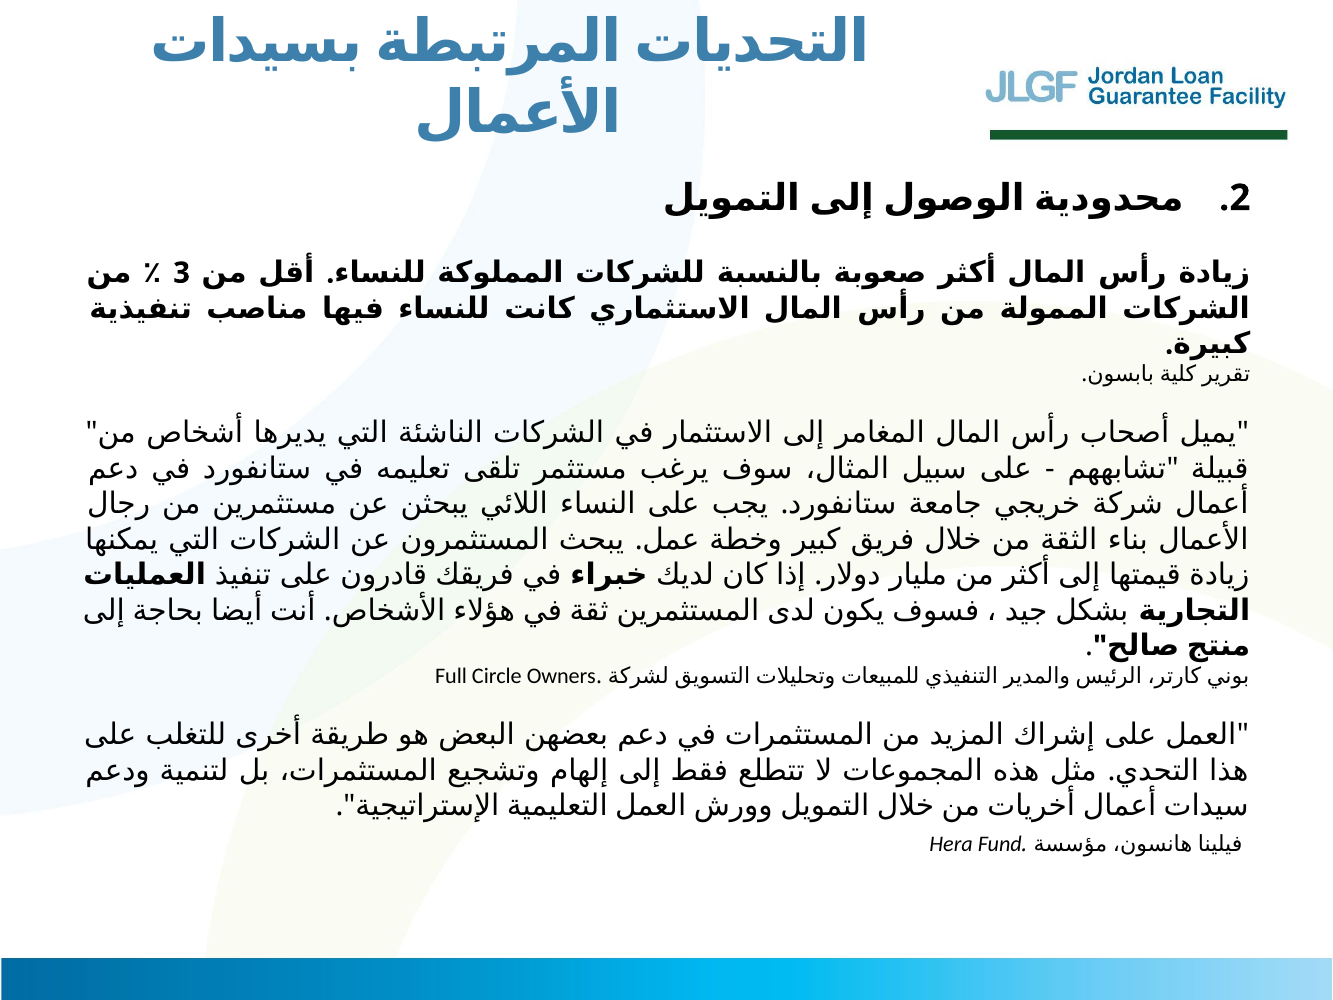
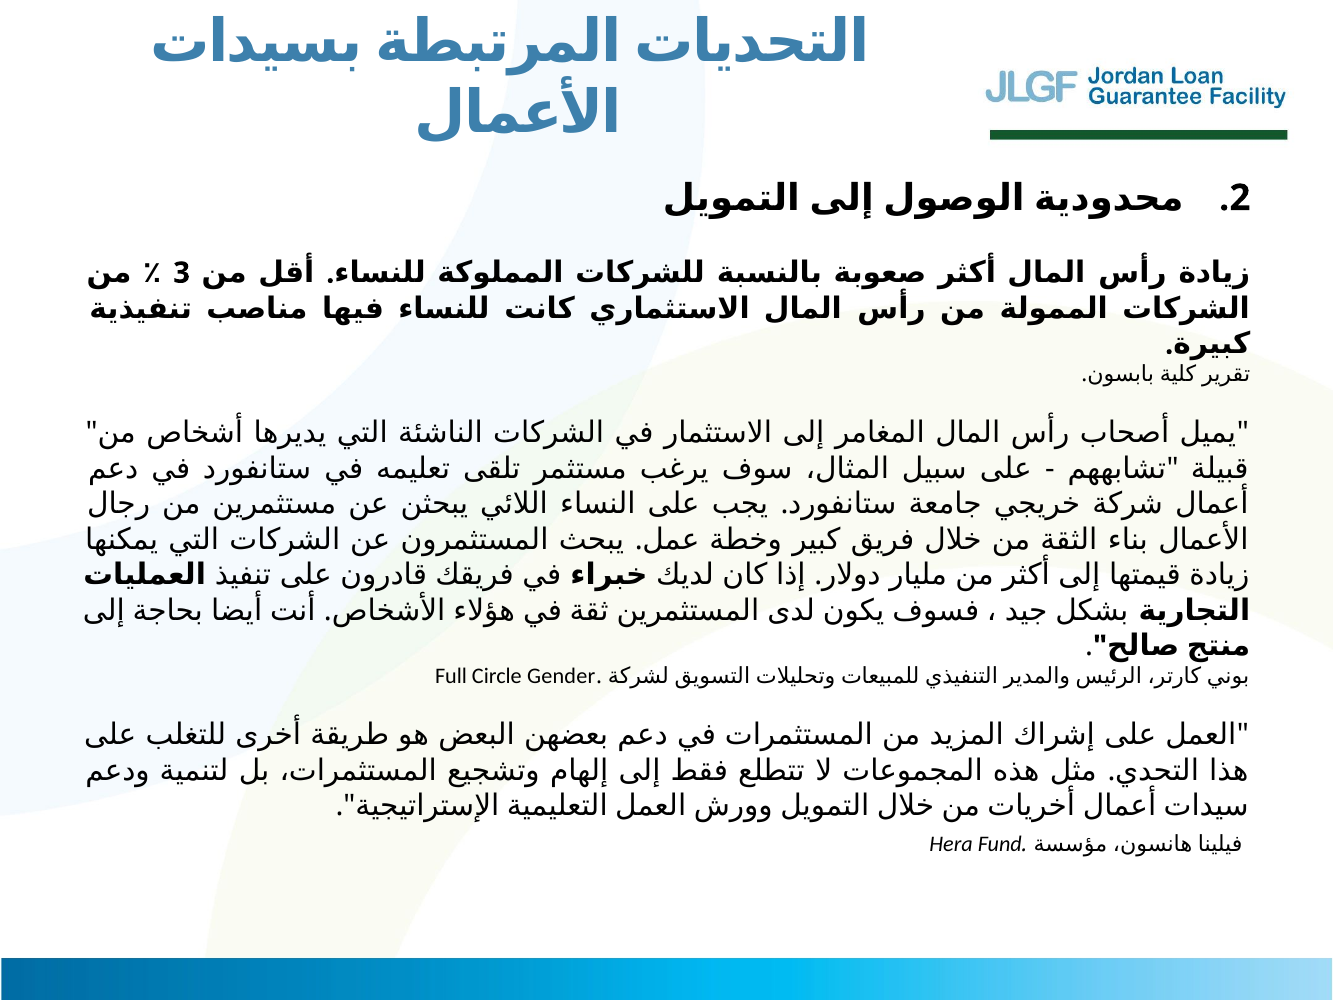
Owners: Owners -> Gender (561, 676)
